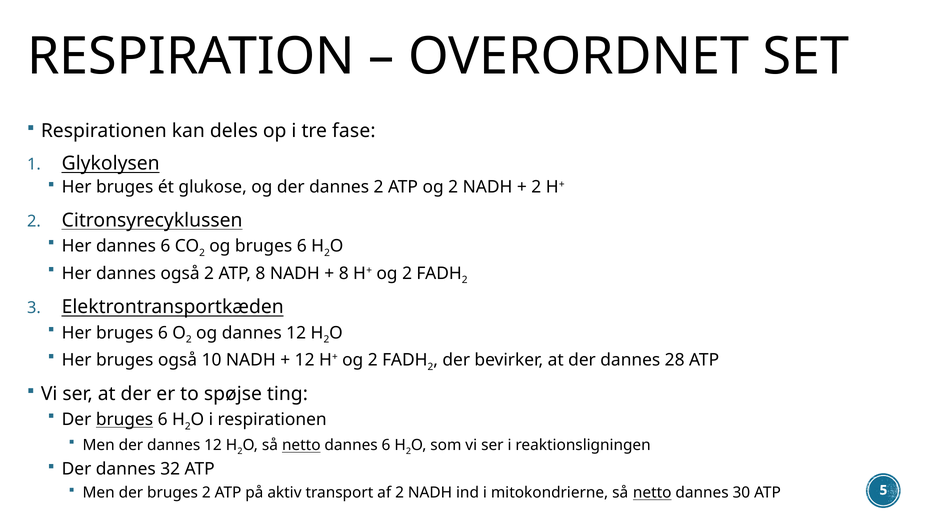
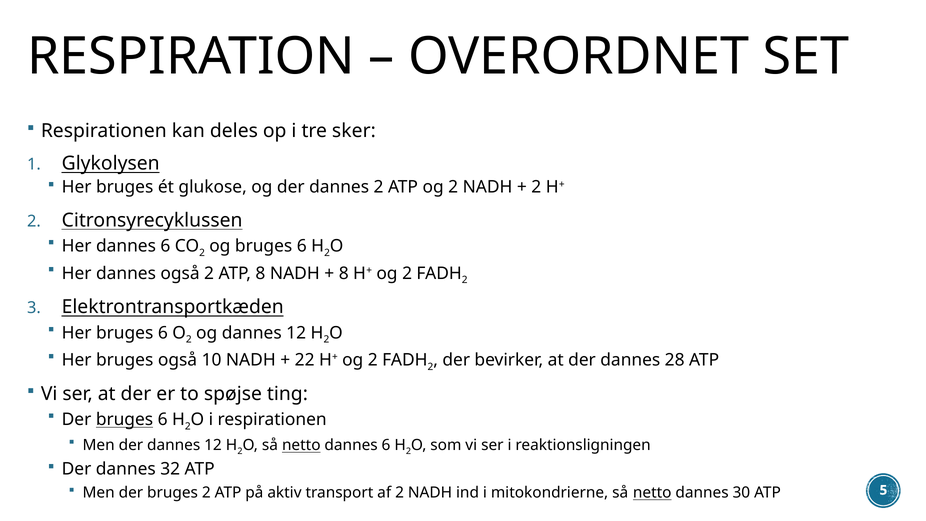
fase: fase -> sker (354, 131)
12: 12 -> 22 (305, 360)
